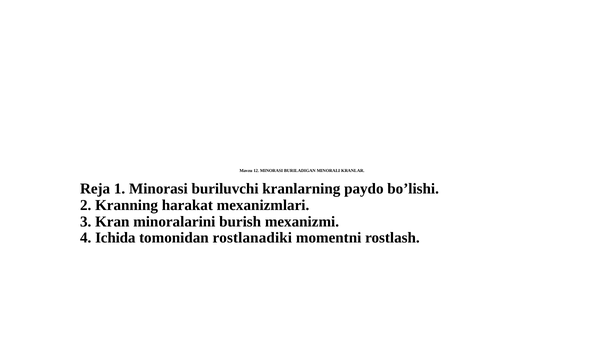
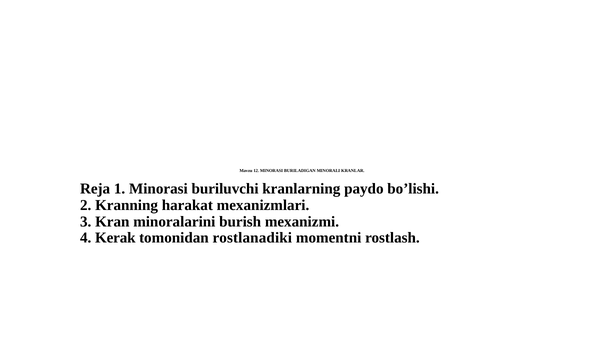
Ichida: Ichida -> Kerak (115, 238)
